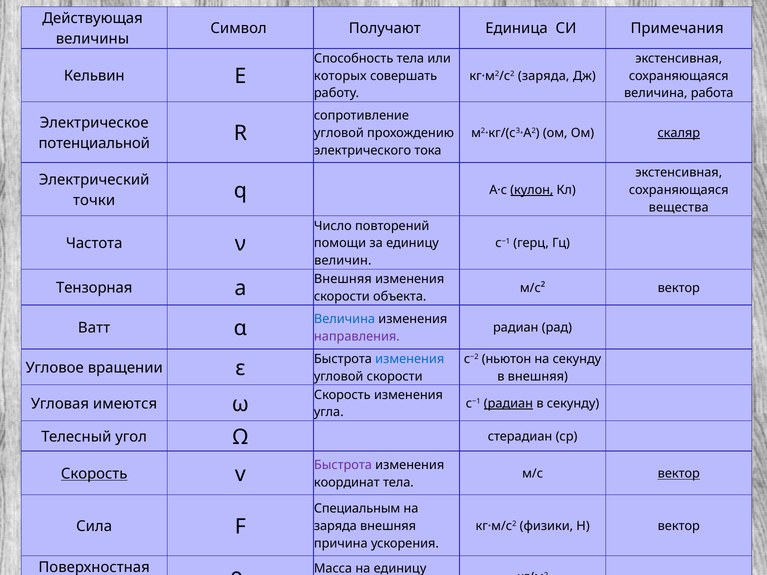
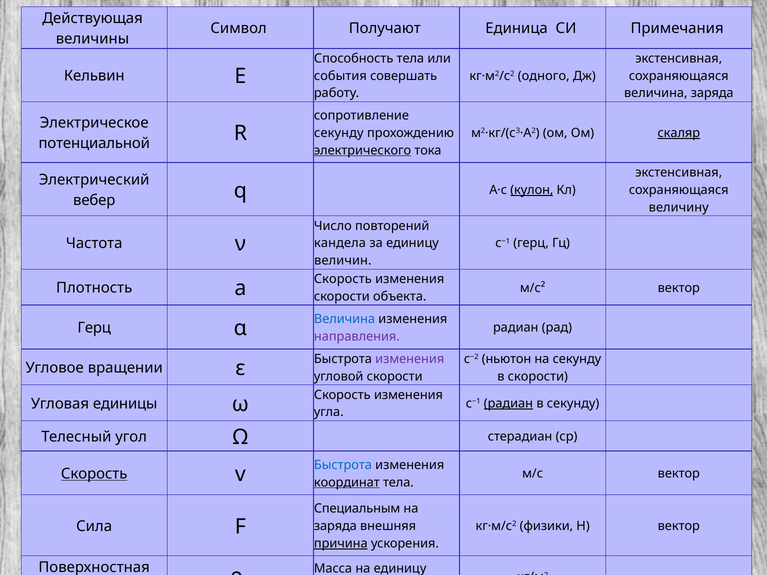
кг·м2/с2 заряда: заряда -> одного (544, 76)
которых: которых -> события (340, 76)
величина работа: работа -> заряда (712, 93)
угловой: угловой -> секунду (339, 133)
электрического underline: none -> present (363, 150)
точки: точки -> вебер (94, 200)
вещества: вещества -> величину (679, 207)
помощи: помощи -> кандела (340, 243)
Внешняя: Внешняя -> Скорость (343, 279)
Тензорная: Тензорная -> Плотность (94, 288)
Ватт: Ватт -> Герц (94, 328)
изменения colour: blue -> purple (410, 359)
в внешняя: внешняя -> скорости (538, 376)
имеются: имеются -> единицы (125, 404)
Быстрота colour: purple -> blue (343, 465)
вектор underline: present -> none (679, 474)
координат underline: none -> present (347, 483)
причина underline: none -> present (341, 544)
